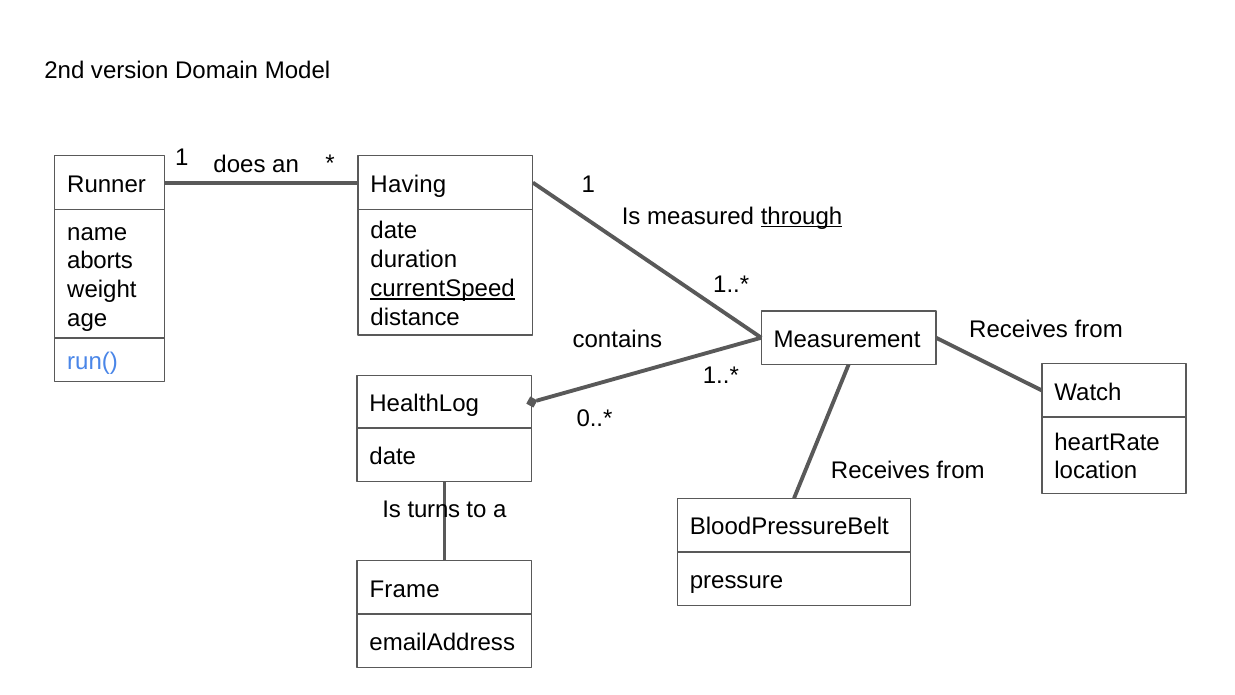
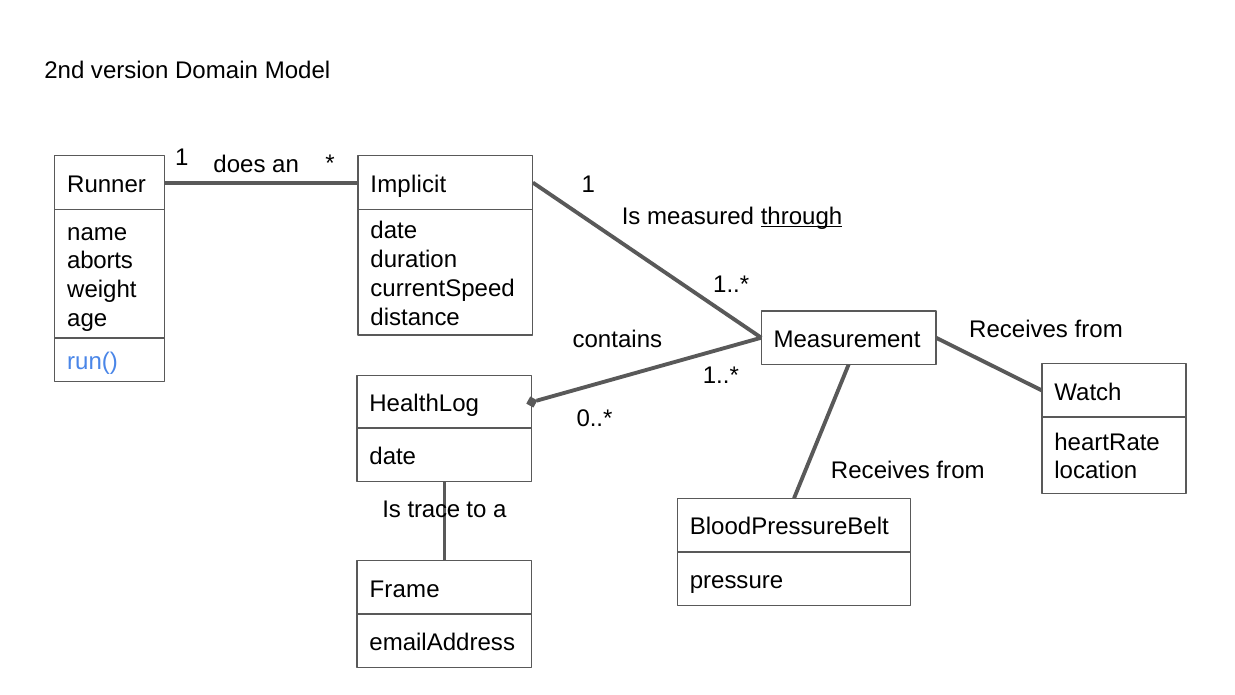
Having: Having -> Implicit (408, 184)
currentSpeed underline: present -> none (443, 288)
turns: turns -> trace (434, 510)
